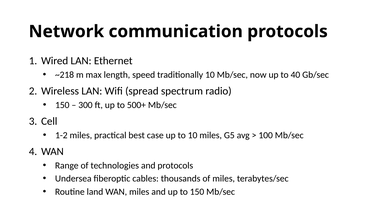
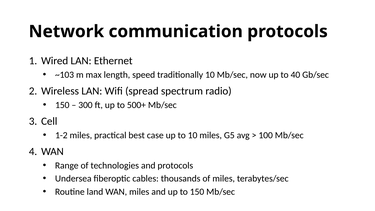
~218: ~218 -> ~103 (65, 75)
